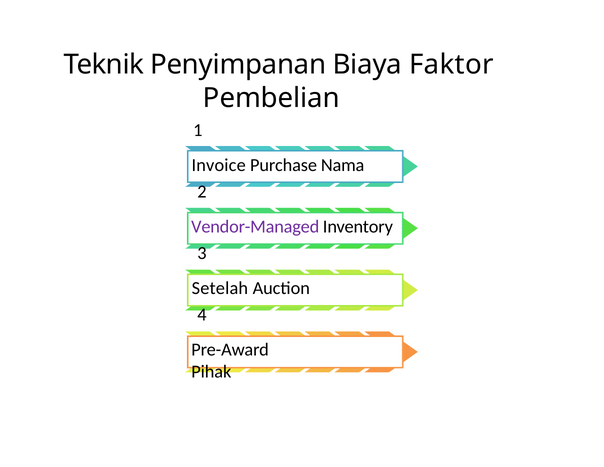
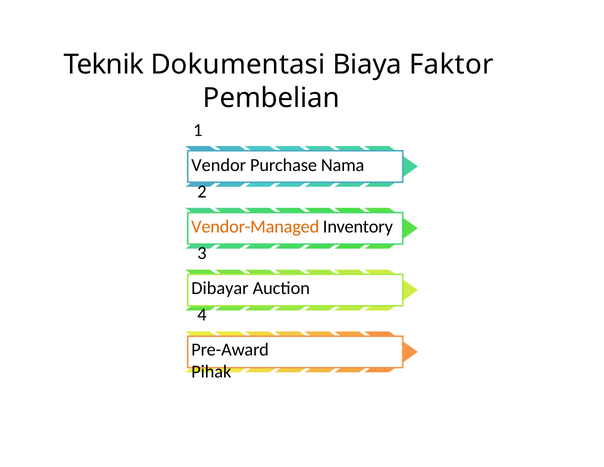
Penyimpanan: Penyimpanan -> Dokumentasi (238, 65)
Invoice: Invoice -> Vendor (219, 165)
Vendor-Managed colour: purple -> orange (255, 227)
Setelah: Setelah -> Dibayar (220, 288)
